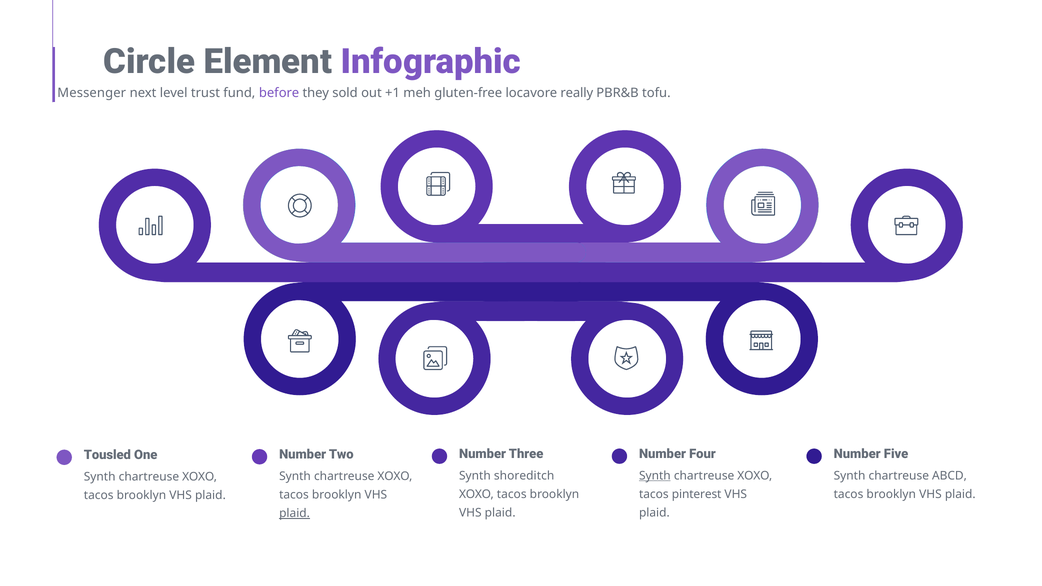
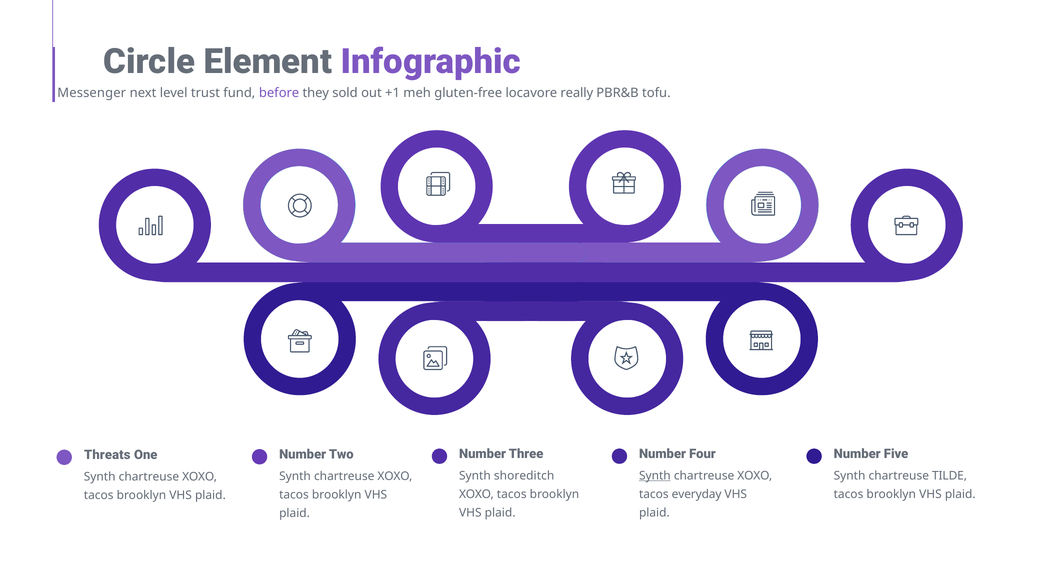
Tousled: Tousled -> Threats (107, 455)
ABCD: ABCD -> TILDE (949, 476)
pinterest: pinterest -> everyday (697, 494)
plaid underline: present -> none (295, 514)
